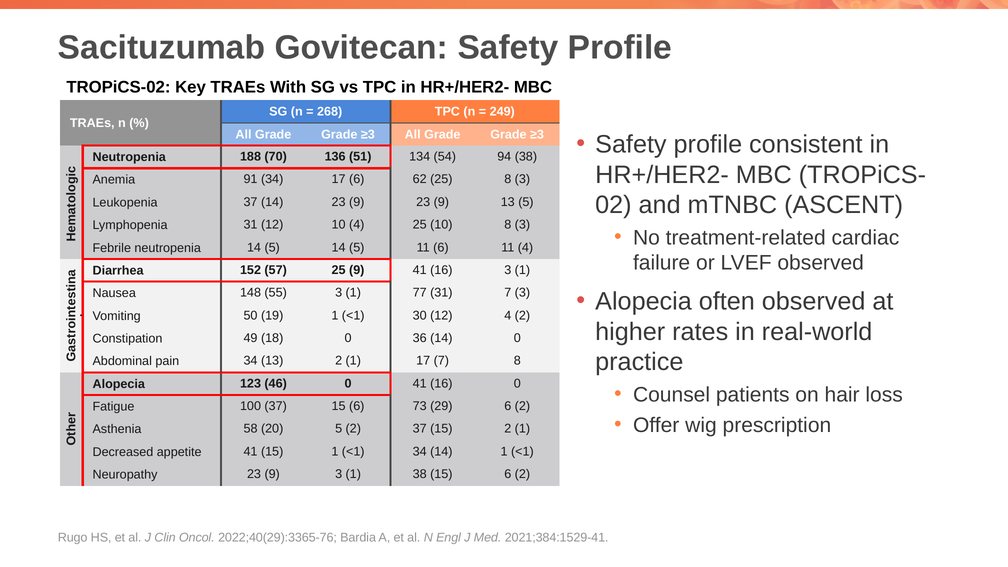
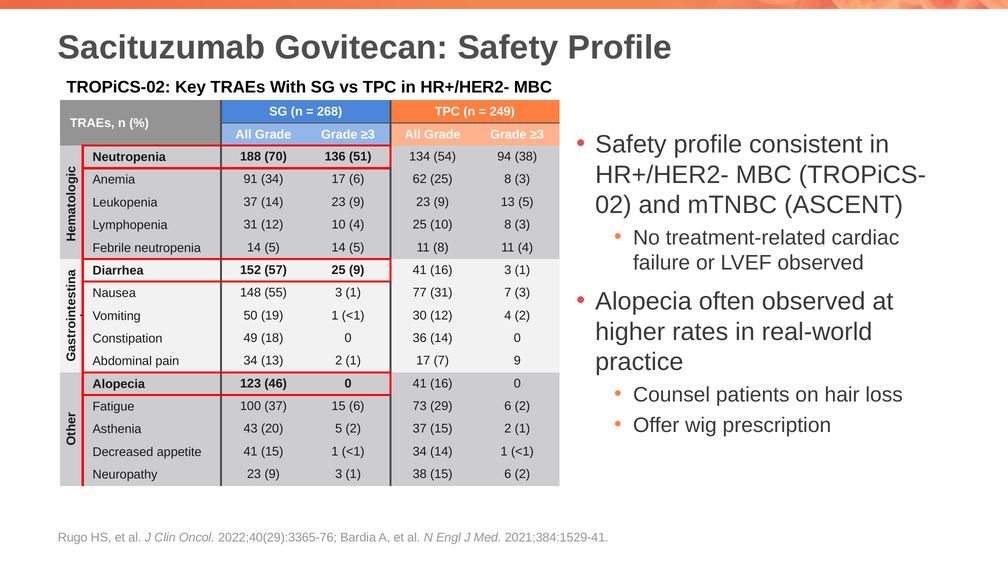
11 6: 6 -> 8 (441, 247)
7 8: 8 -> 9 (517, 361)
58: 58 -> 43 (251, 429)
